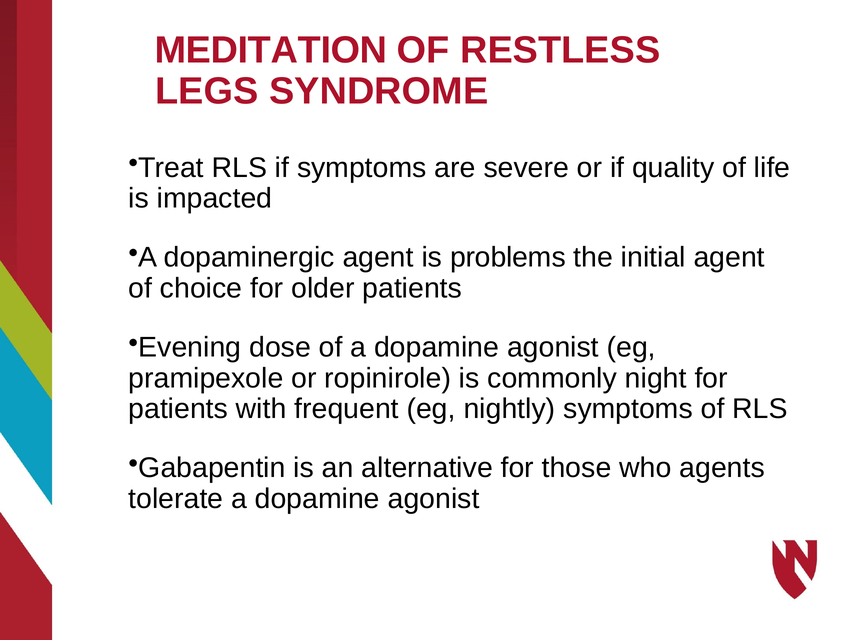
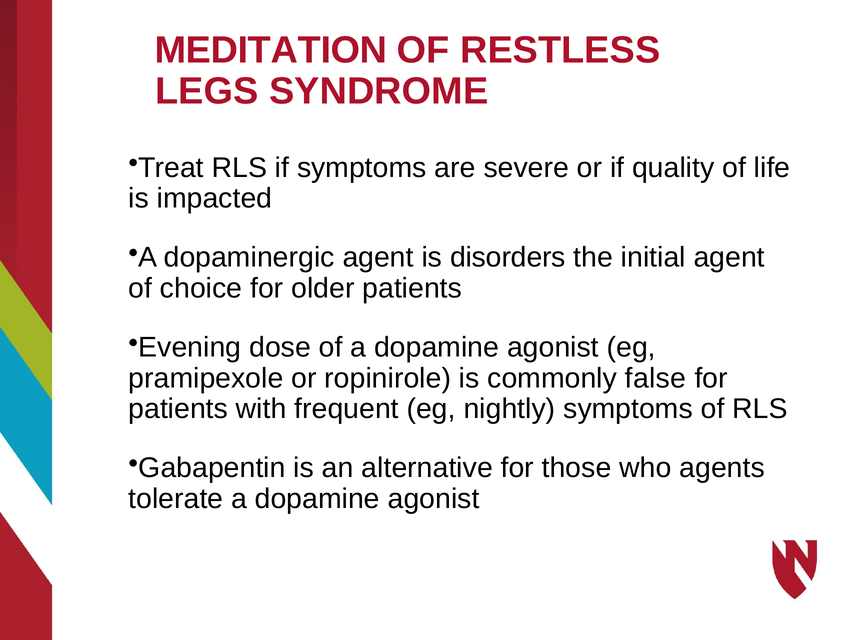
problems: problems -> disorders (508, 258)
night: night -> false (656, 378)
